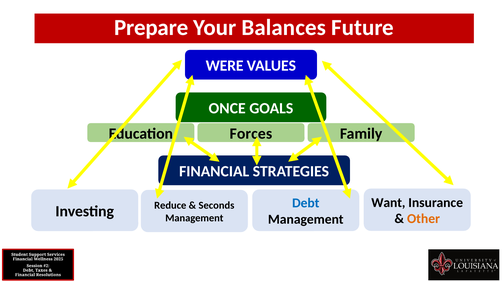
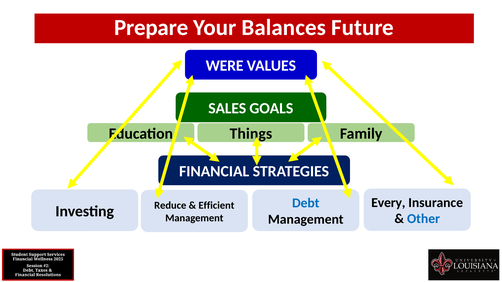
ONCE: ONCE -> SALES (227, 109)
Forces: Forces -> Things (251, 134)
Want: Want -> Every (388, 203)
Seconds: Seconds -> Efficient (216, 206)
Other colour: orange -> blue (423, 219)
